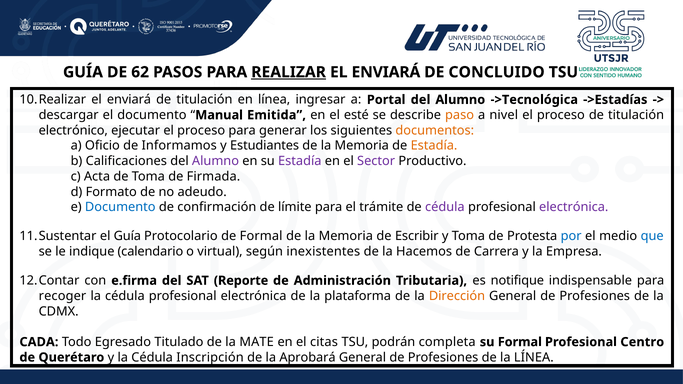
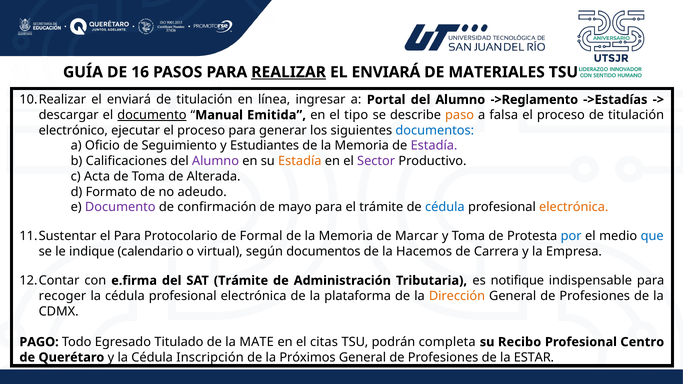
62: 62 -> 16 (140, 72)
CONCLUIDO: CONCLUIDO -> MATERIALES (497, 72)
->Tecnológica: ->Tecnológica -> ->Reglamento (534, 100)
documento underline: none -> present (152, 115)
esté: esté -> tipo (356, 115)
nivel: nivel -> falsa (504, 115)
documentos colour: orange -> blue (435, 130)
Informamos: Informamos -> Seguimiento (179, 146)
Estadía colour: orange -> purple (434, 146)
Estadía colour: purple -> orange (300, 161)
Firmada: Firmada -> Alterada (214, 177)
Documento colour: blue -> purple (120, 207)
límite: límite -> mayo (295, 207)
cédula colour: purple -> blue (445, 207)
electrónica colour: purple -> orange (574, 207)
el Guía: Guía -> Para (127, 236)
Escribir: Escribir -> Marcar (417, 236)
según inexistentes: inexistentes -> documentos (323, 252)
SAT Reporte: Reporte -> Trámite (241, 281)
CADA: CADA -> PAGO (39, 342)
su Formal: Formal -> Recibo (520, 342)
Aprobará: Aprobará -> Próximos (308, 358)
la LÍNEA: LÍNEA -> ESTAR (534, 358)
